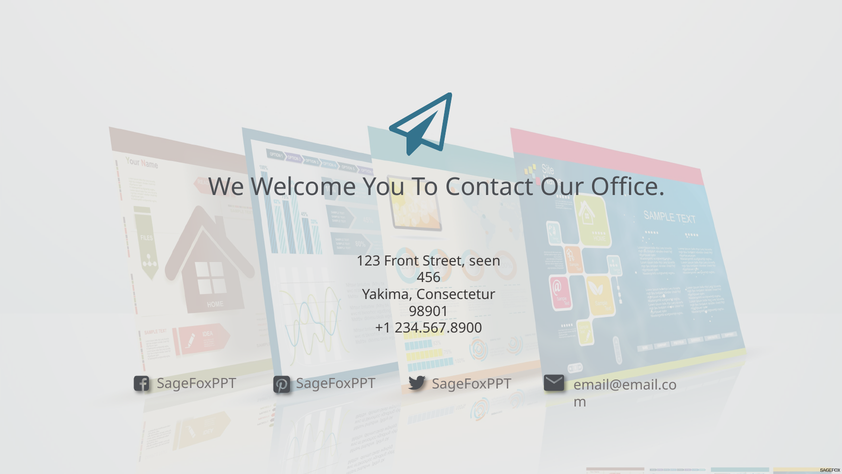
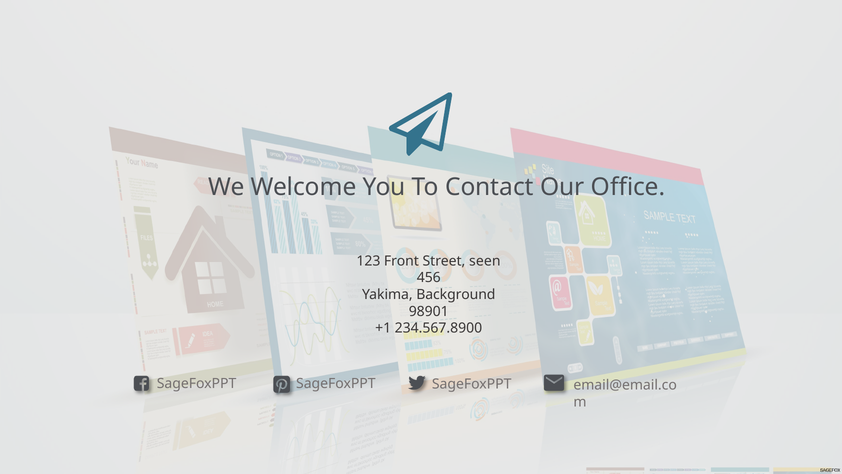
Consectetur: Consectetur -> Background (456, 294)
